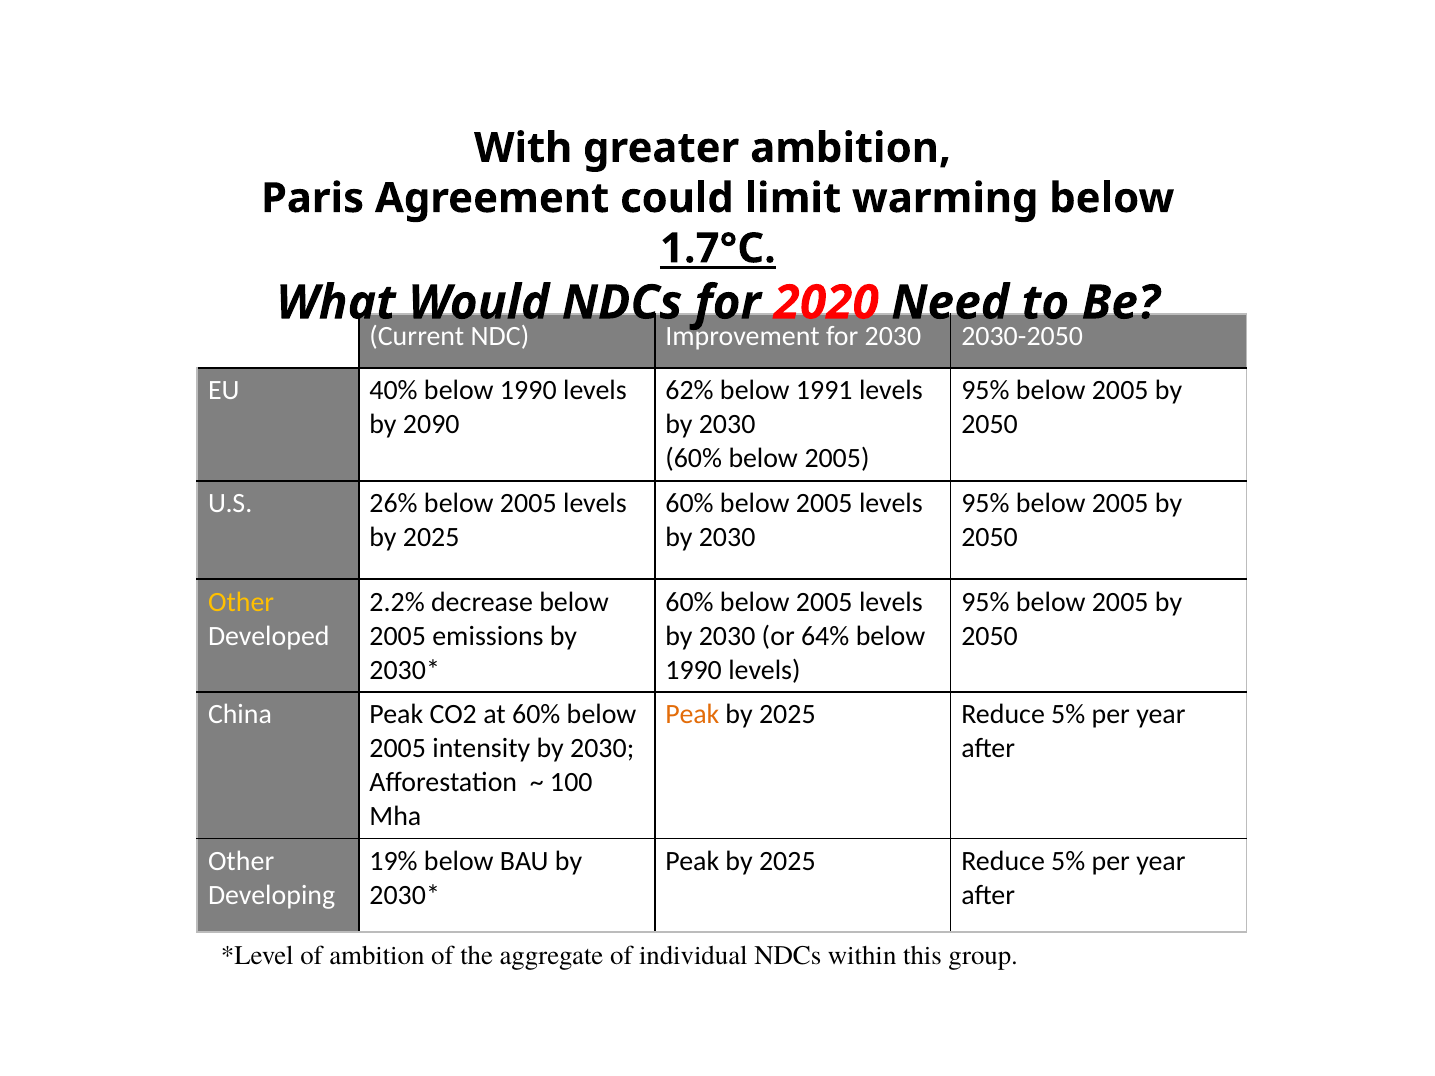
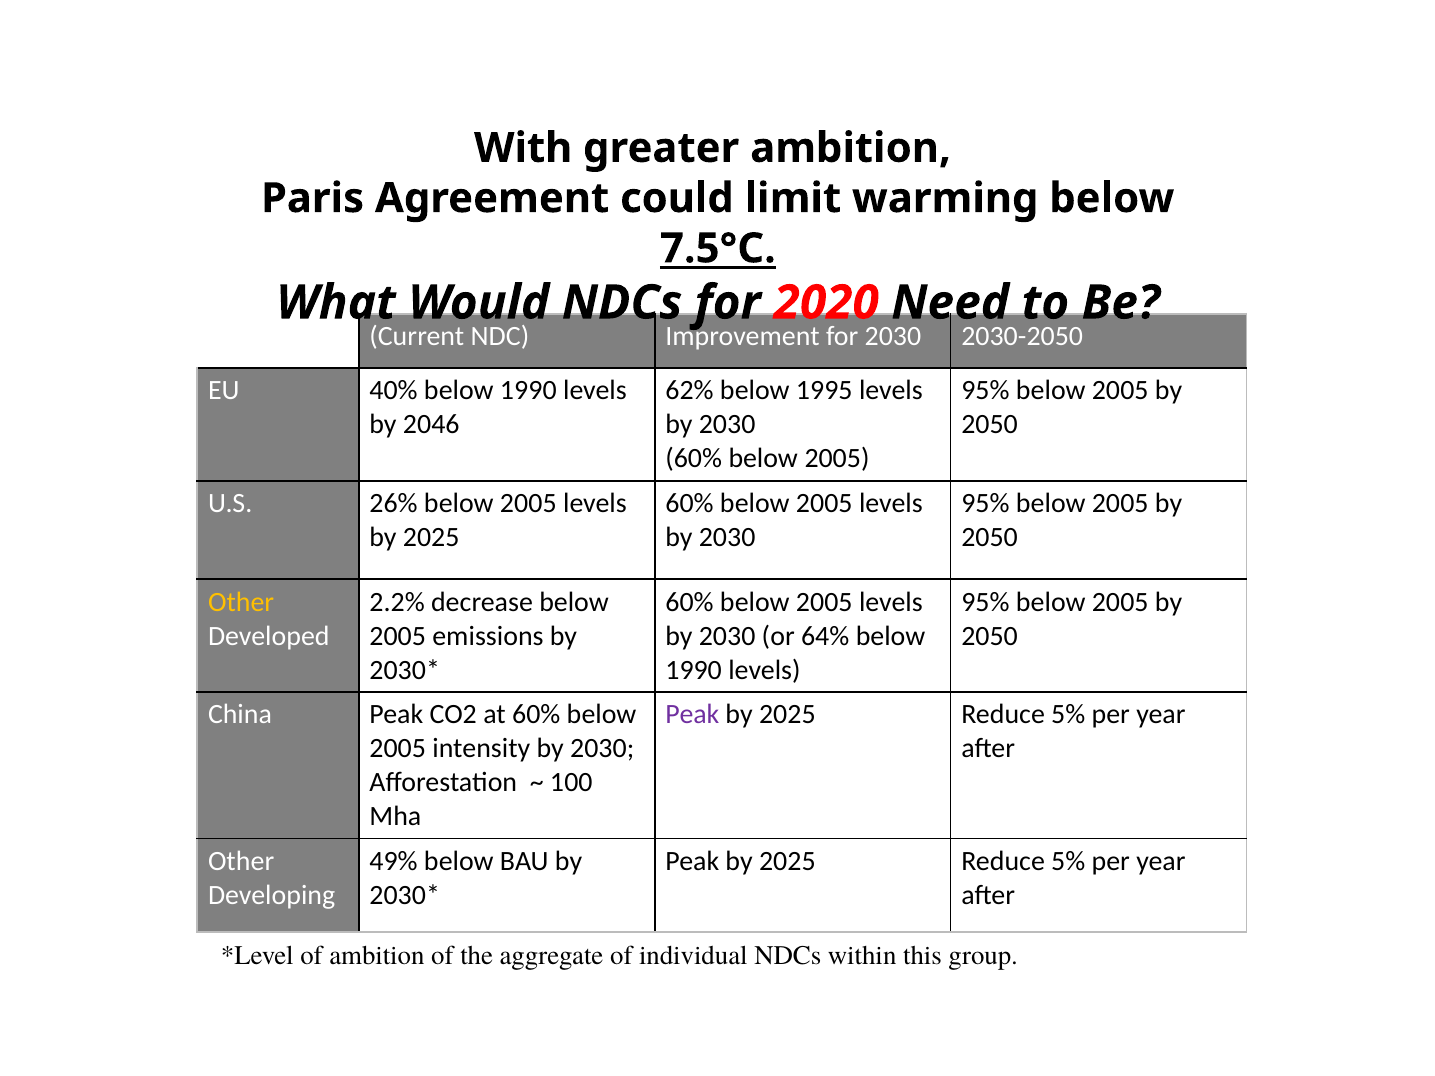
1.7°C: 1.7°C -> 7.5°C (718, 249)
1991: 1991 -> 1995 (824, 391)
2090: 2090 -> 2046 (431, 425)
Peak colour: orange -> purple (692, 715)
19%: 19% -> 49% (394, 861)
